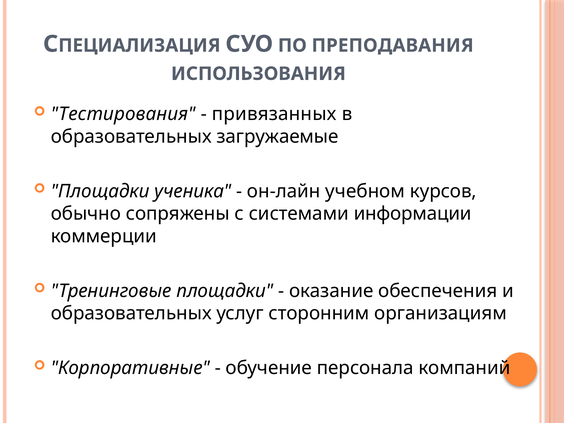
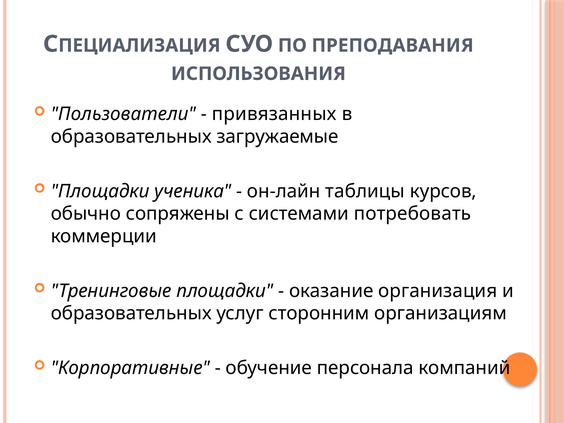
Тестирования: Тестирования -> Пользователи (123, 114)
учебном: учебном -> таблицы (365, 191)
информации: информации -> потребовать (413, 214)
обеспечения: обеспечения -> организация (438, 291)
